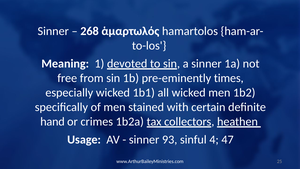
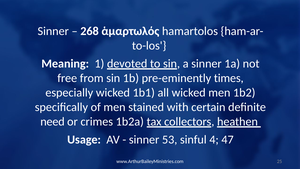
hand: hand -> need (52, 122)
93: 93 -> 53 (170, 139)
